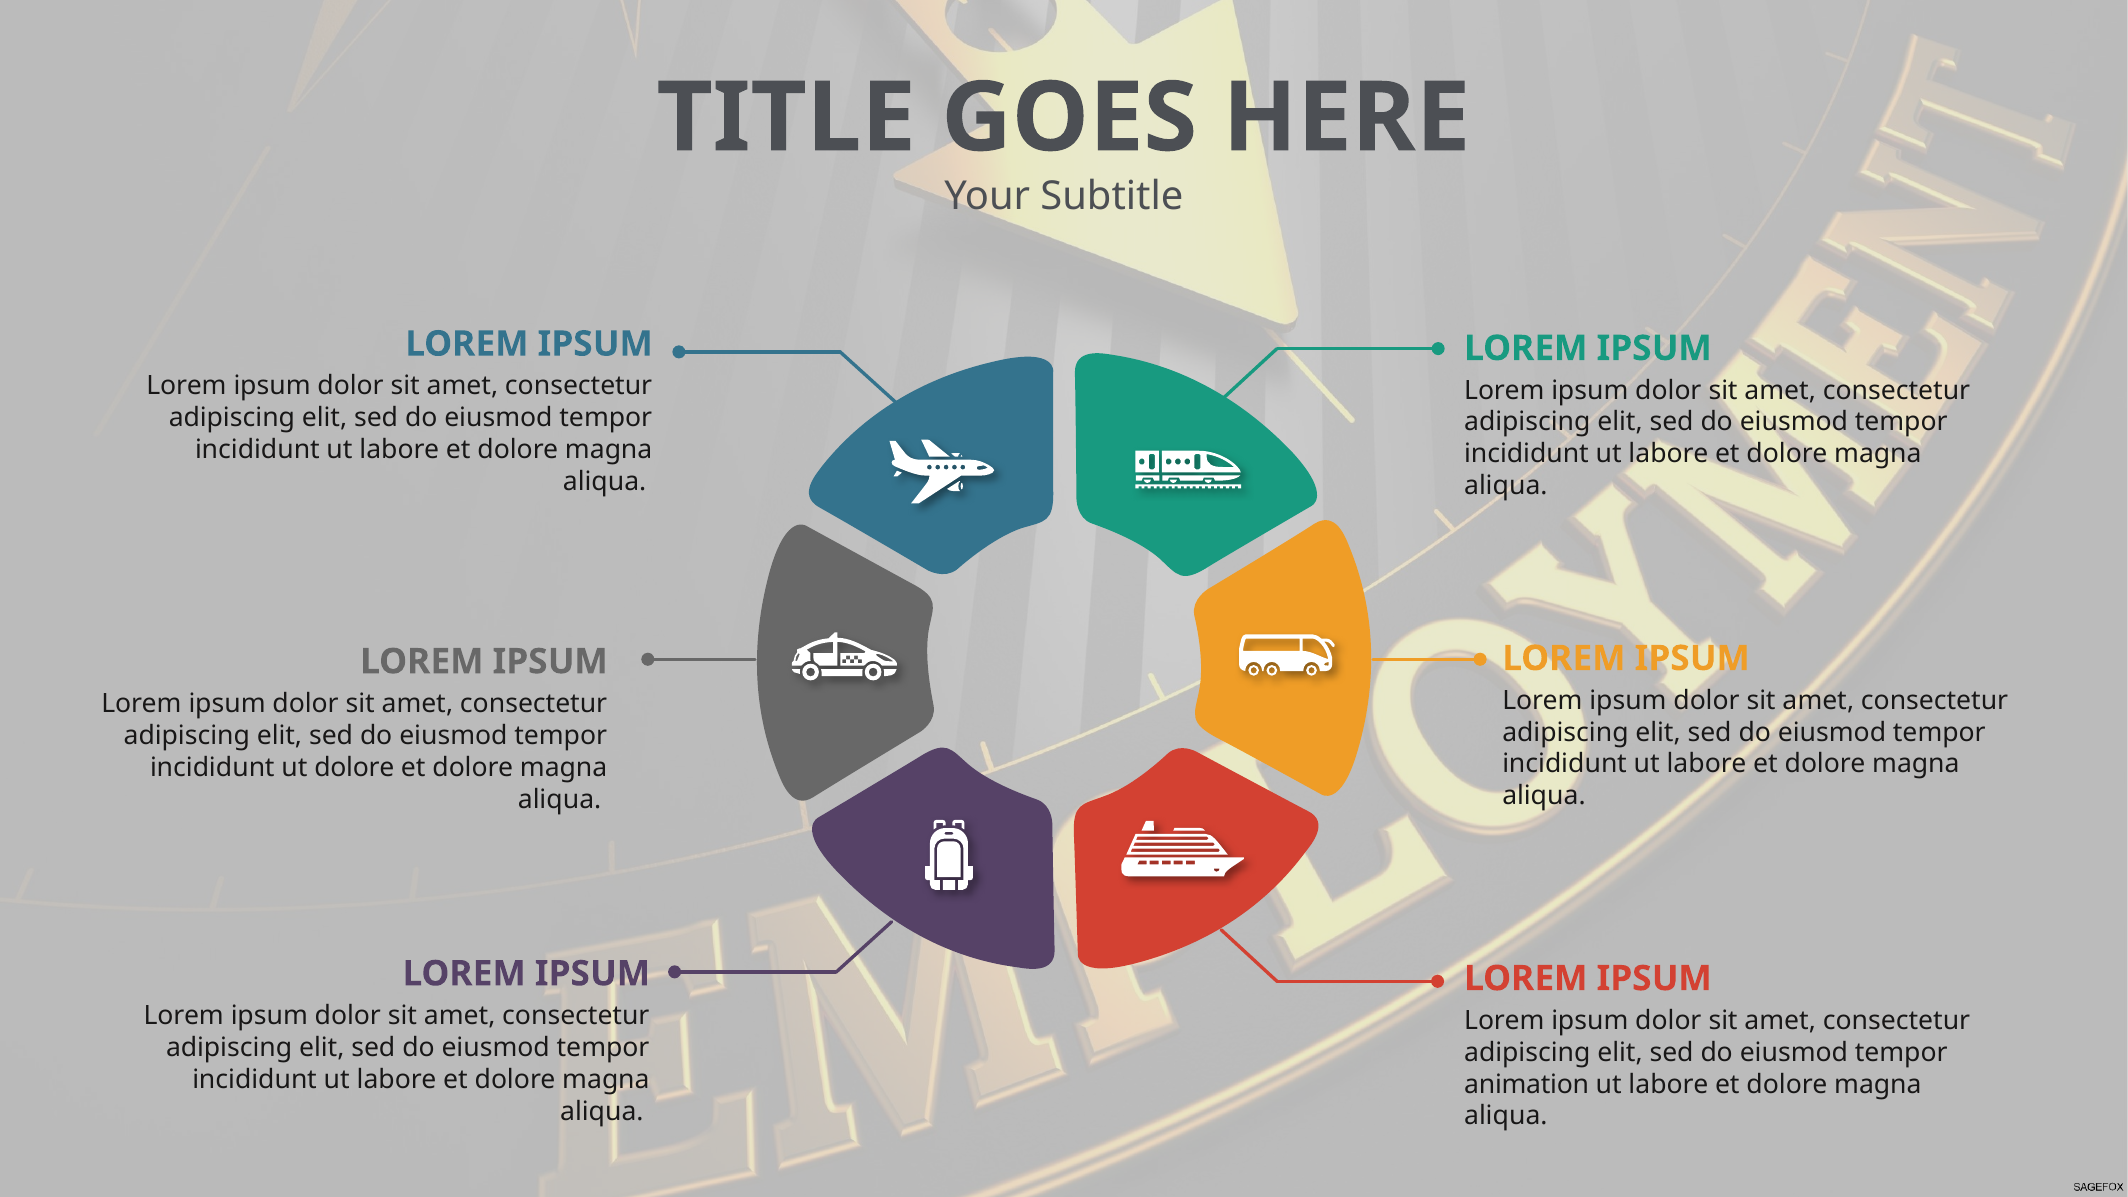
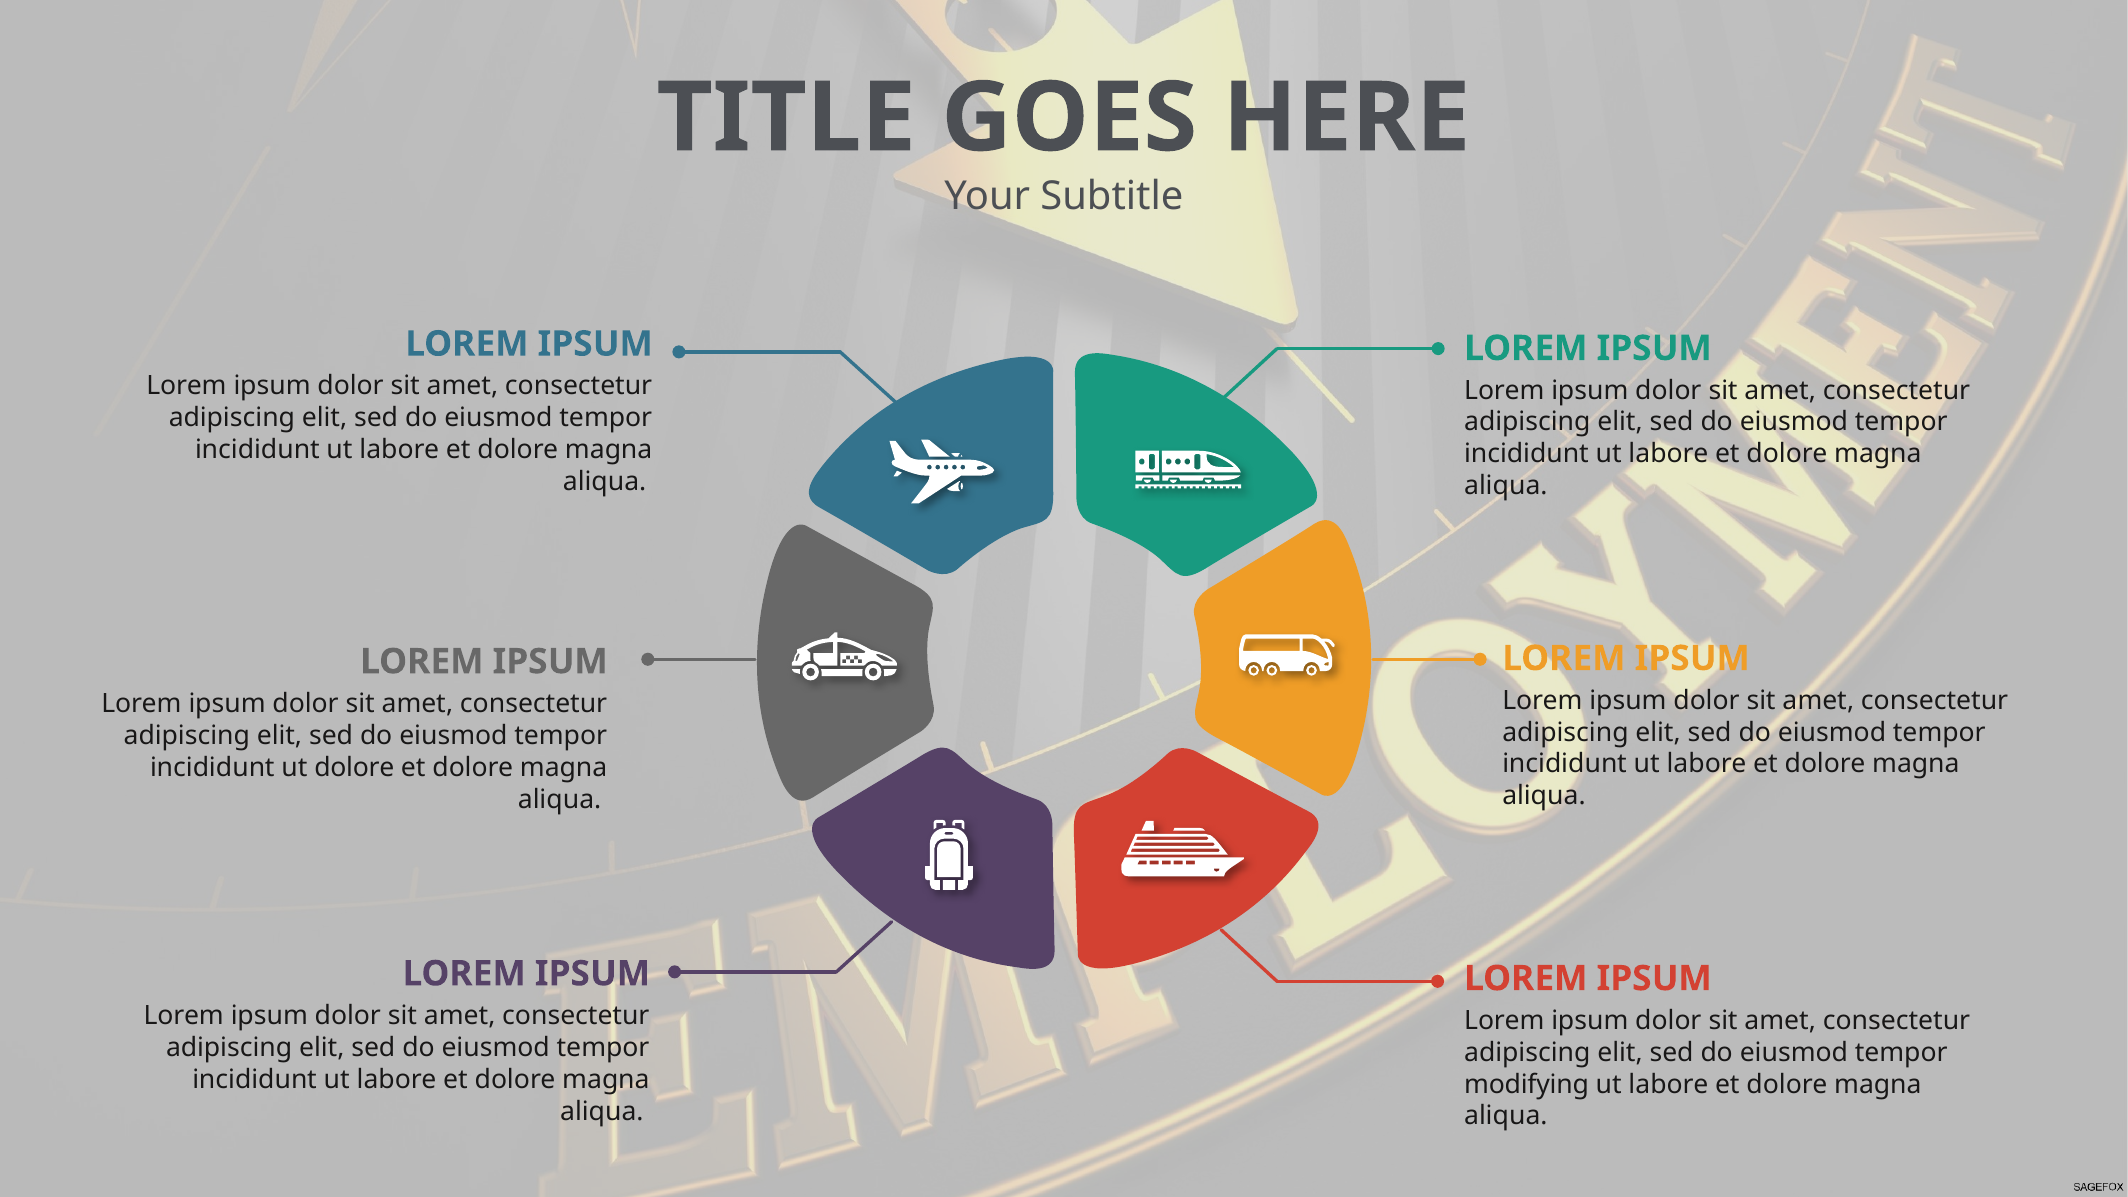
animation: animation -> modifying (1527, 1084)
